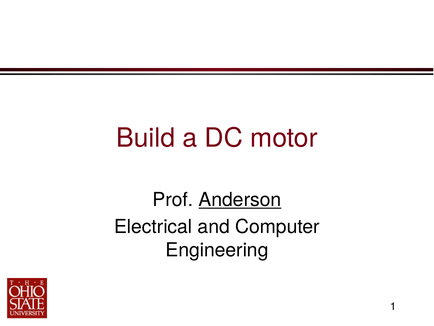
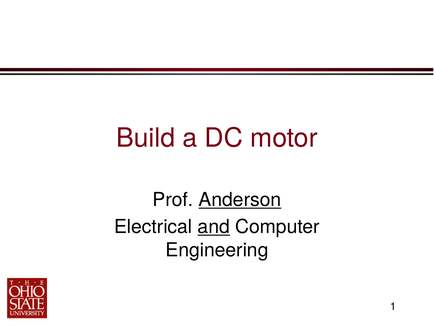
and underline: none -> present (214, 226)
